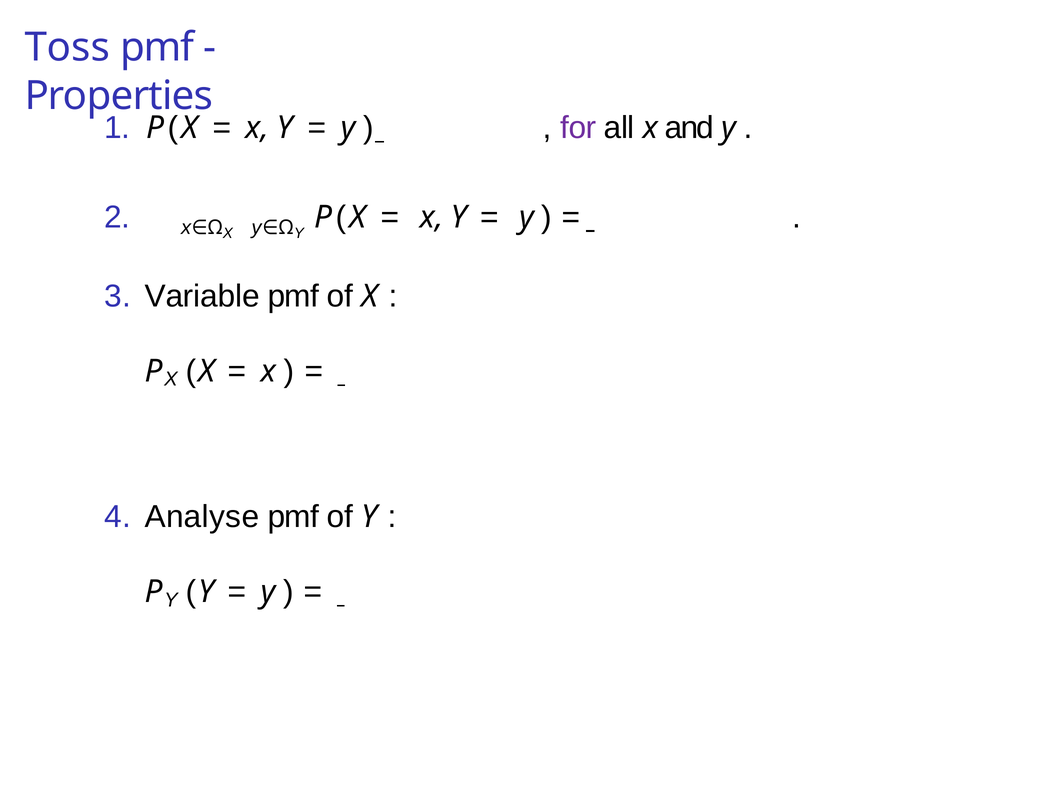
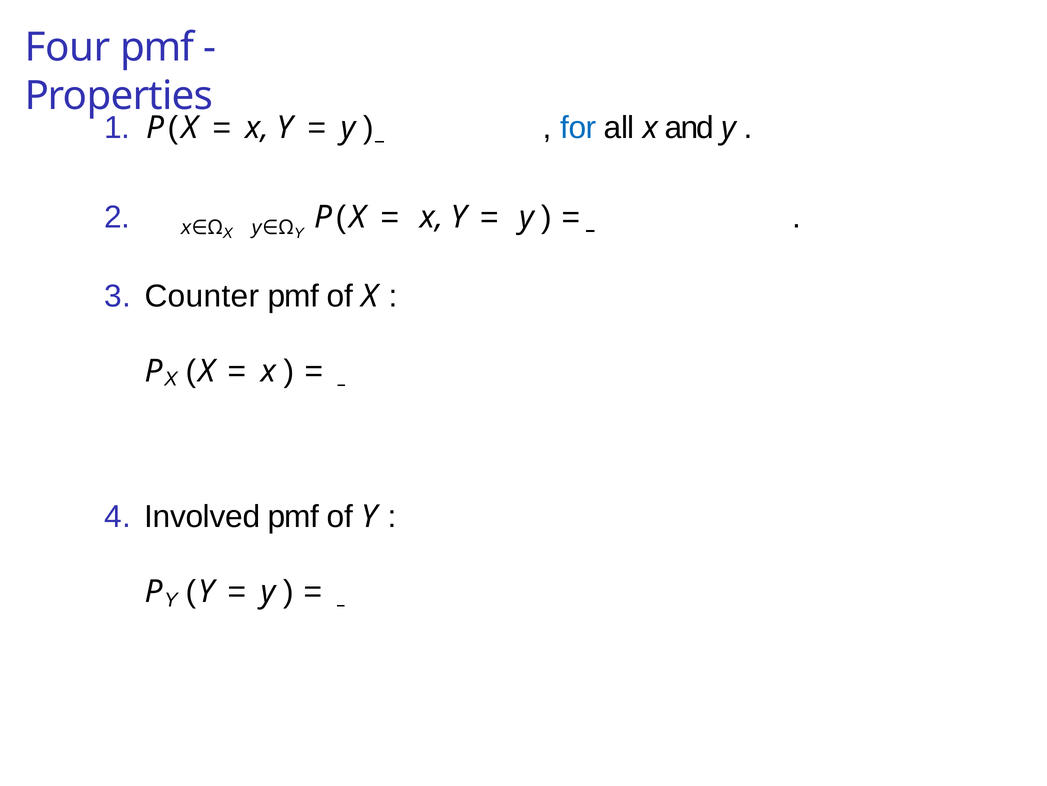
Toss: Toss -> Four (67, 47)
for colour: purple -> blue (578, 128)
Variable: Variable -> Counter (202, 296)
Analyse: Analyse -> Involved (202, 517)
